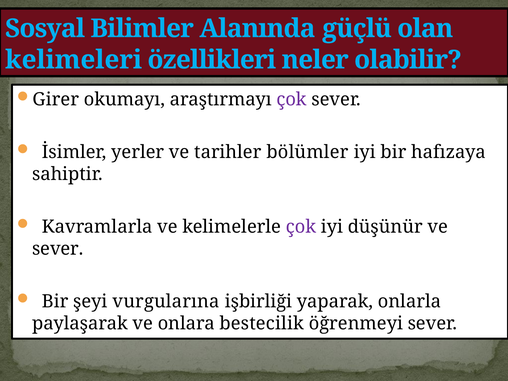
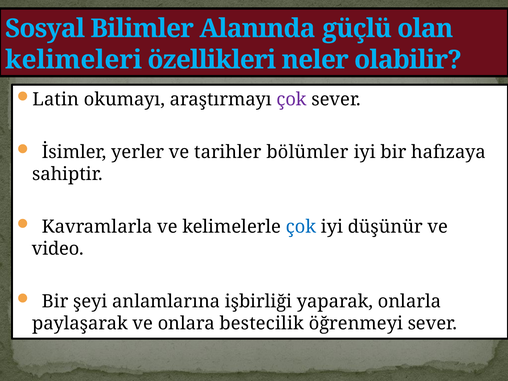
Girer: Girer -> Latin (56, 99)
çok colour: purple -> blue (301, 227)
sever: sever -> video (58, 249)
vurgularına: vurgularına -> anlamlarına (166, 301)
